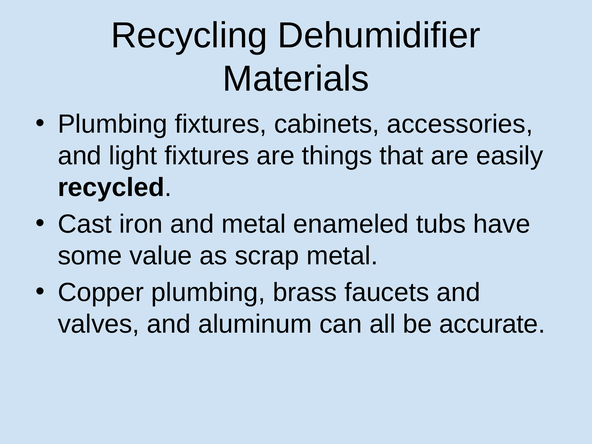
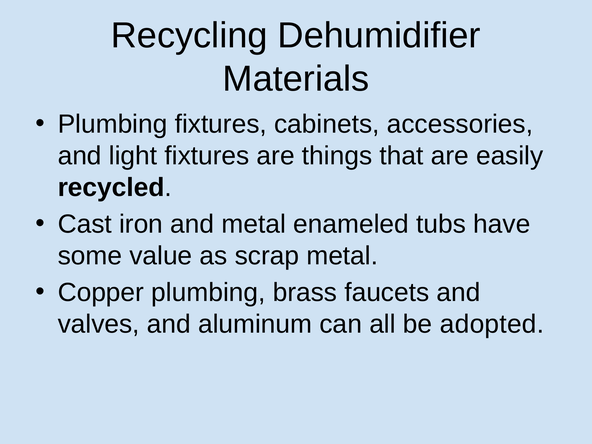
accurate: accurate -> adopted (492, 324)
